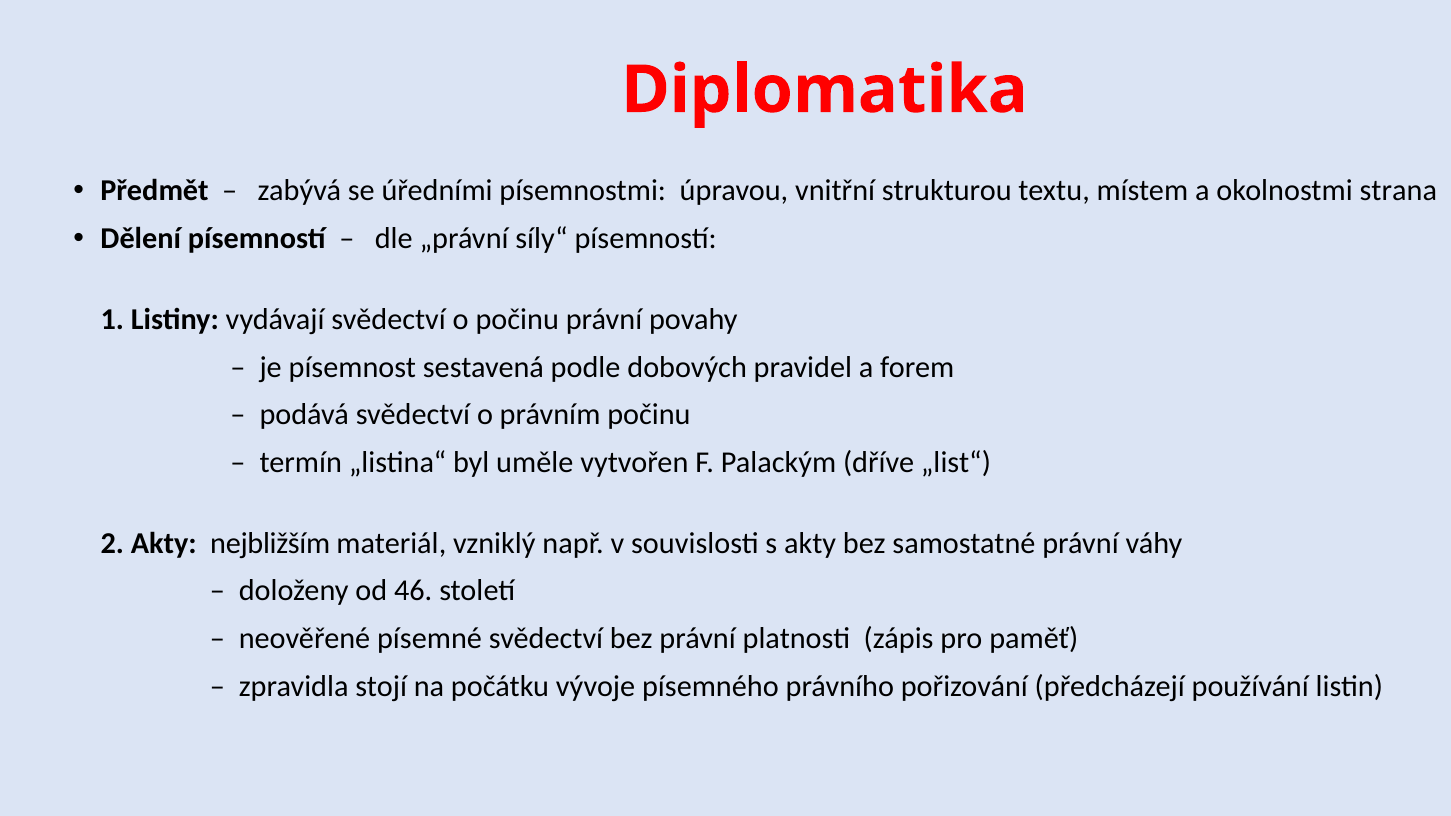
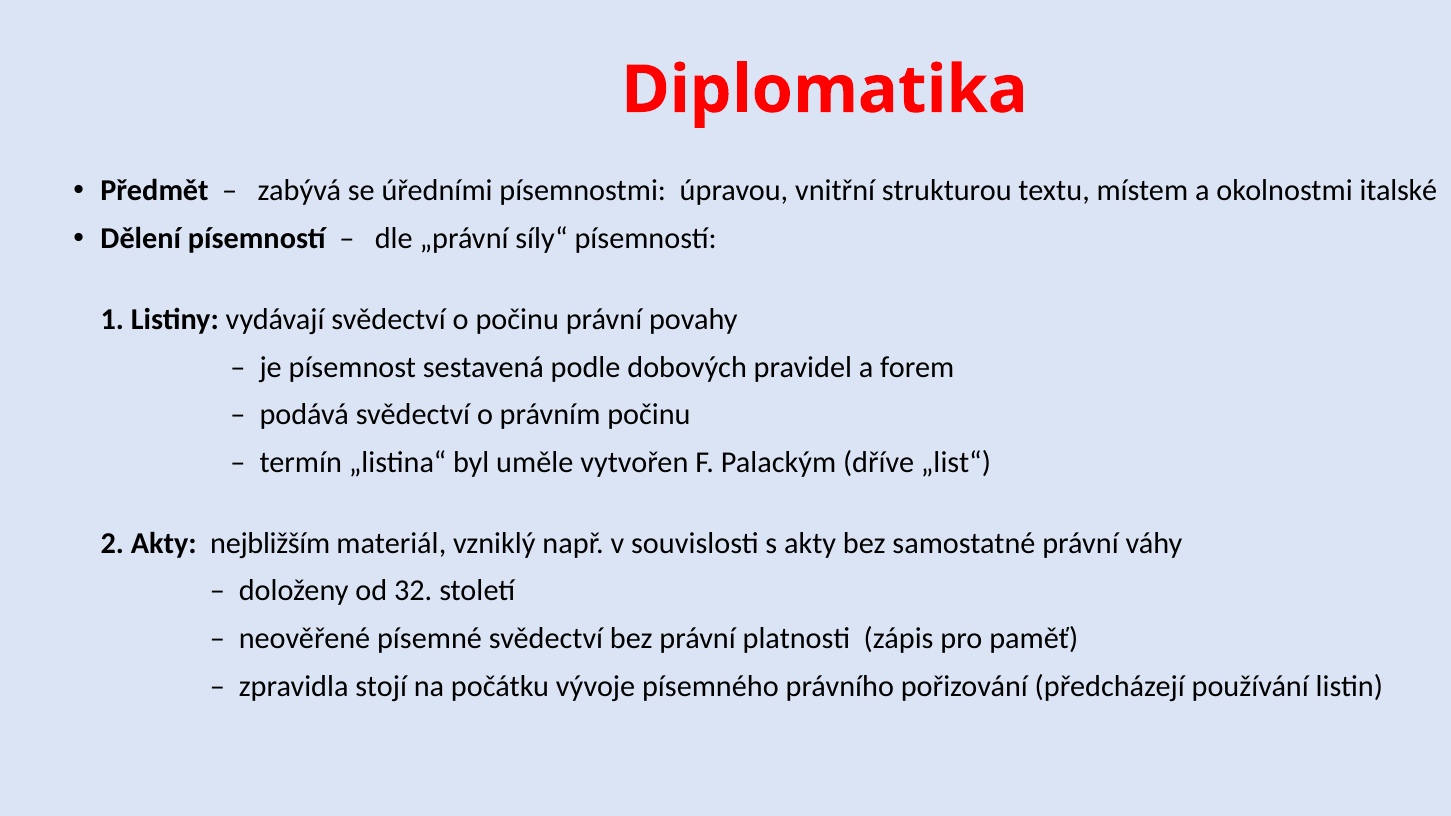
strana: strana -> italské (1398, 191)
46: 46 -> 32 (413, 591)
